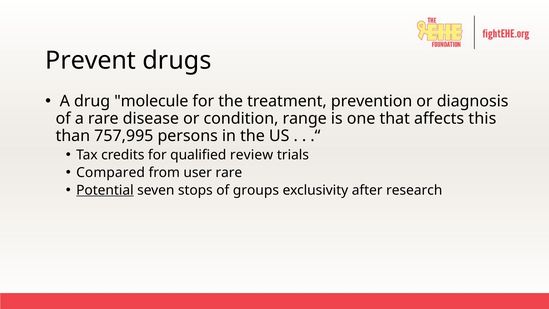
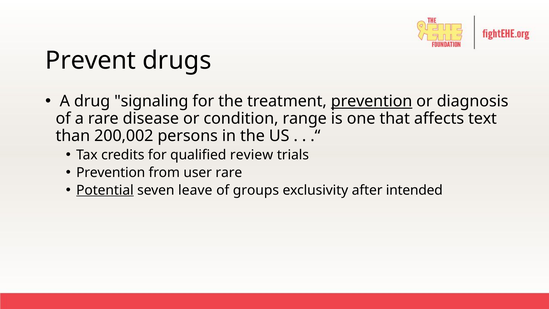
molecule: molecule -> signaling (151, 101)
prevention underline: none -> present (372, 101)
this: this -> text (483, 118)
757,995: 757,995 -> 200,002 (124, 136)
Compared: Compared -> Prevention (111, 172)
stops: stops -> leave (195, 190)
research: research -> intended (414, 190)
